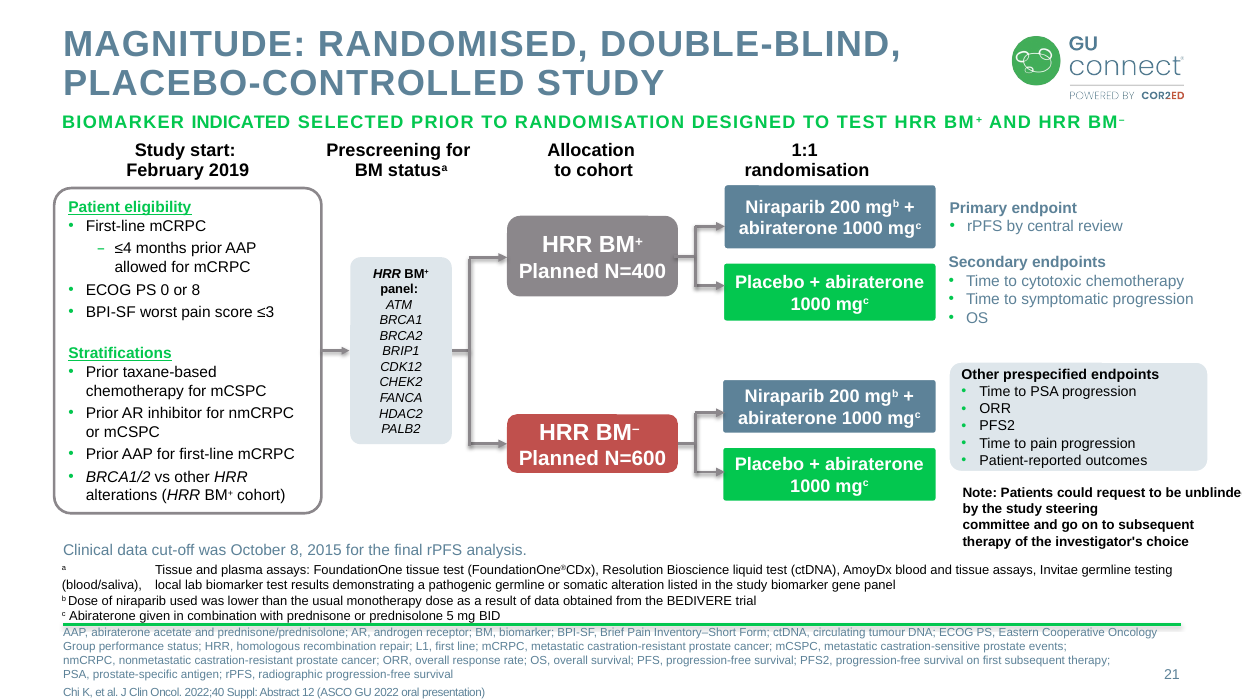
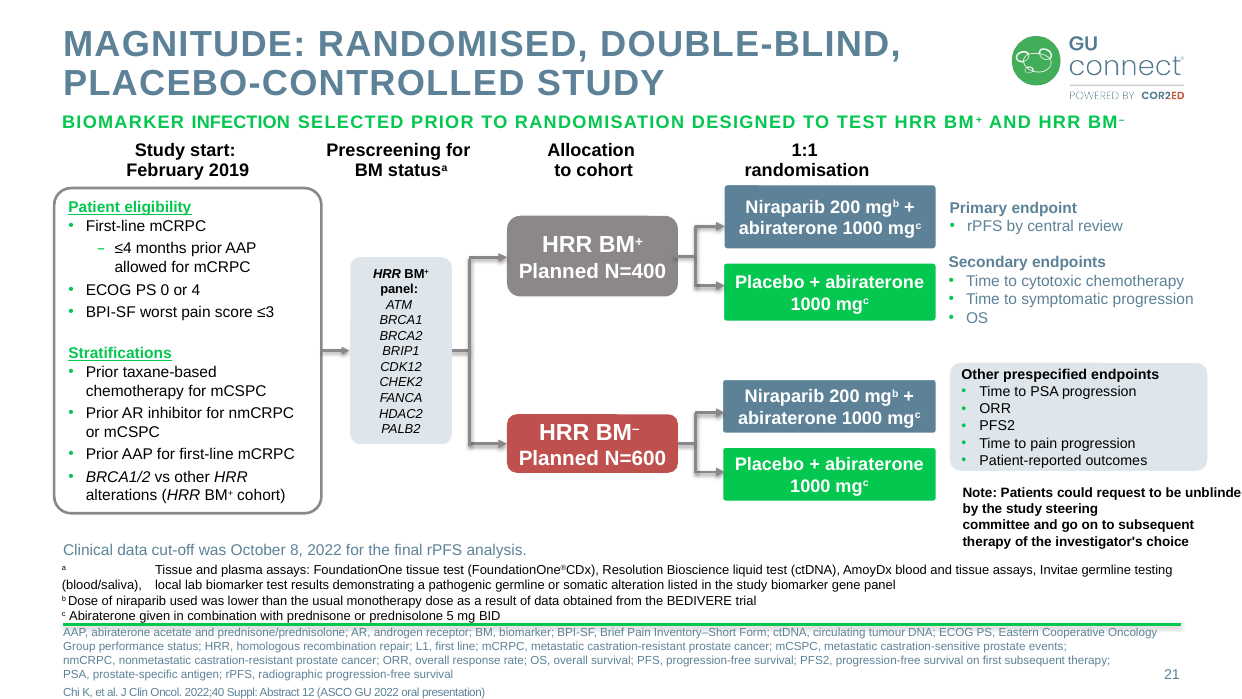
INDICATED: INDICATED -> INFECTION (241, 122)
or 8: 8 -> 4 (196, 290)
8 2015: 2015 -> 2022 (325, 550)
